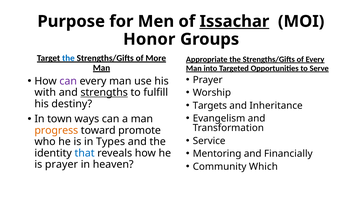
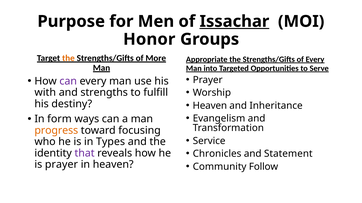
the colour: blue -> orange (68, 58)
strengths underline: present -> none (104, 93)
Targets: Targets -> Heaven (210, 106)
town: town -> form (59, 119)
promote: promote -> focusing (140, 131)
Mentoring: Mentoring -> Chronicles (217, 154)
Financially: Financially -> Statement (288, 154)
that colour: blue -> purple (85, 154)
Which: Which -> Follow (264, 167)
